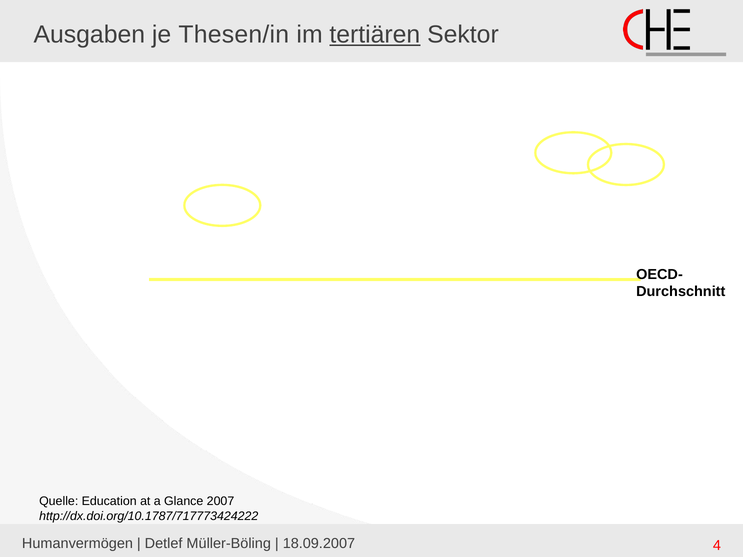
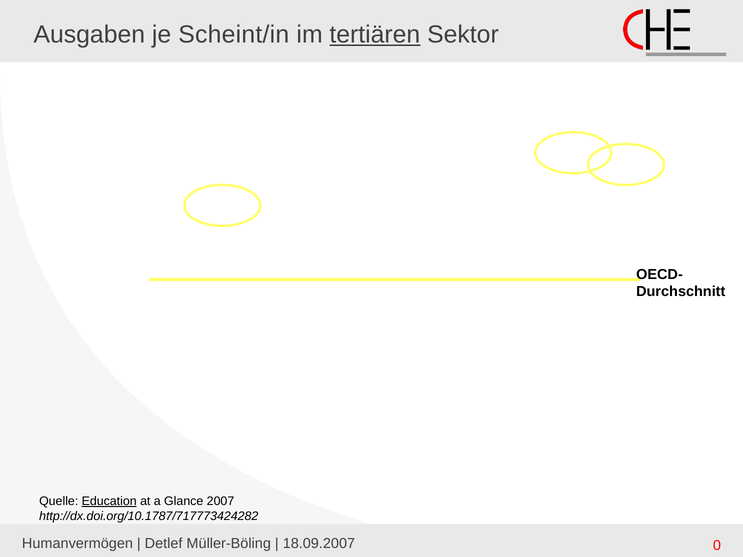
Thesen/in: Thesen/in -> Scheint/in (234, 35)
Education underline: none -> present (109, 501)
http://dx.doi.org/10.1787/717773424222: http://dx.doi.org/10.1787/717773424222 -> http://dx.doi.org/10.1787/717773424282 (149, 516)
4: 4 -> 0 (717, 546)
